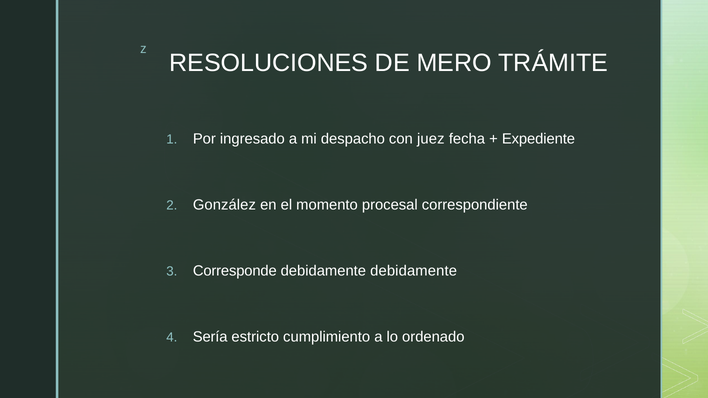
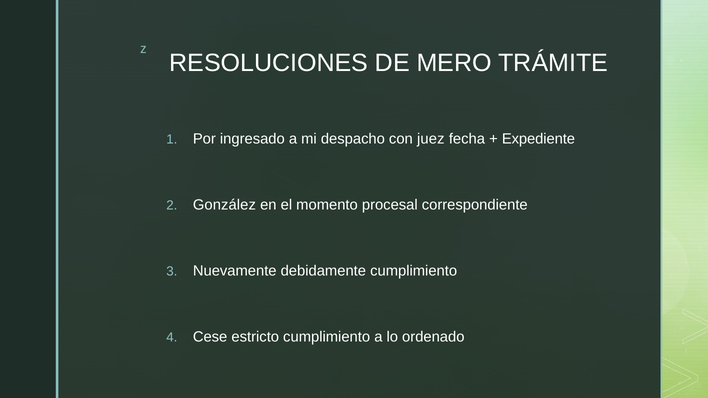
Corresponde: Corresponde -> Nuevamente (235, 271)
debidamente debidamente: debidamente -> cumplimiento (414, 271)
Sería: Sería -> Cese (210, 337)
